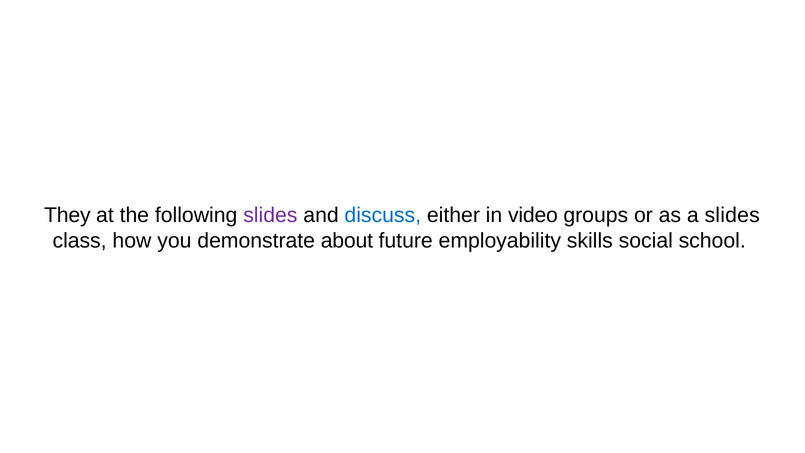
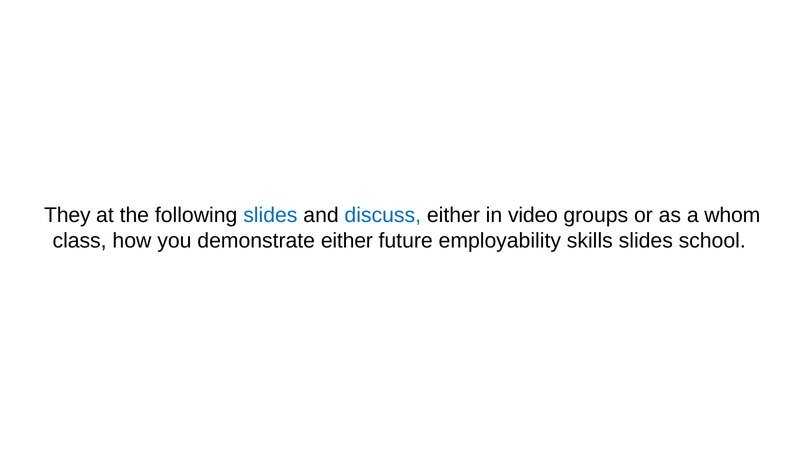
slides colour: purple -> blue (270, 215)
a slides: slides -> whom (732, 215)
demonstrate about: about -> either (347, 241)
skills social: social -> slides (646, 241)
